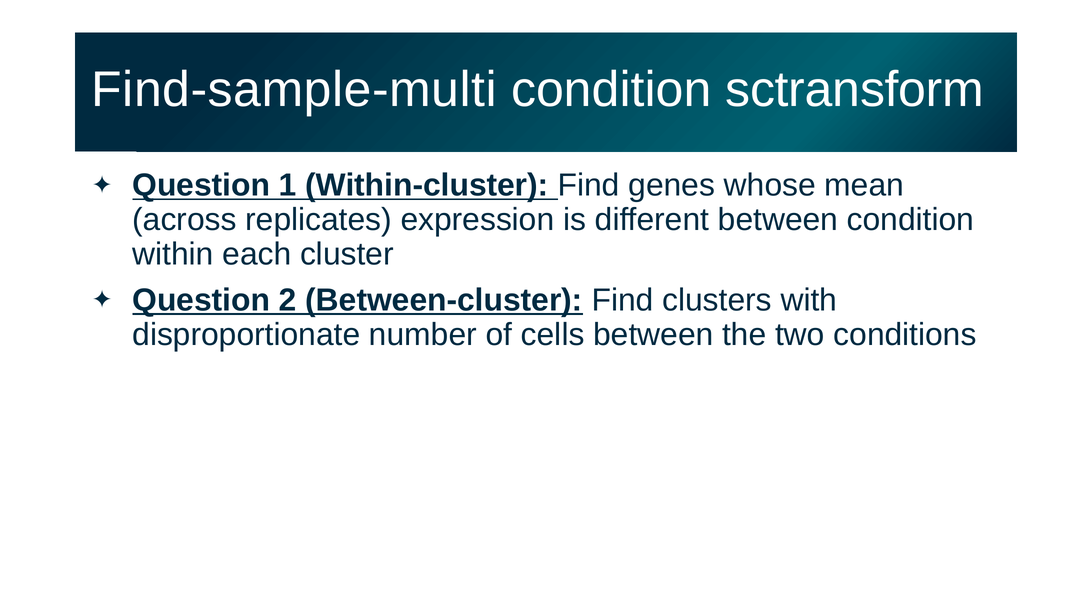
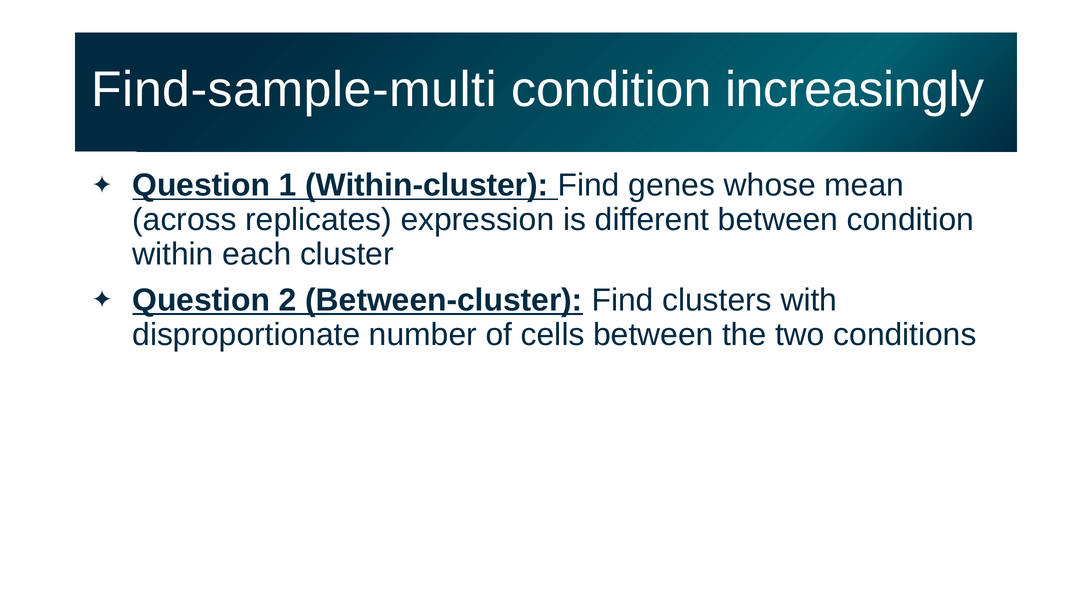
sctransform: sctransform -> increasingly (855, 90)
